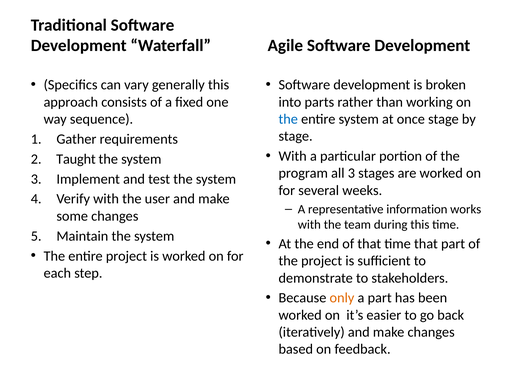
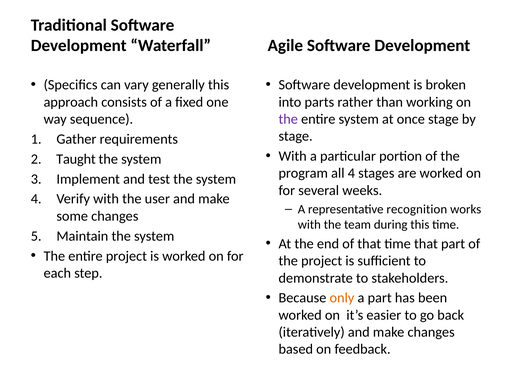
the colour: blue -> purple (288, 119)
all 3: 3 -> 4 (351, 173)
information: information -> recognition (417, 209)
